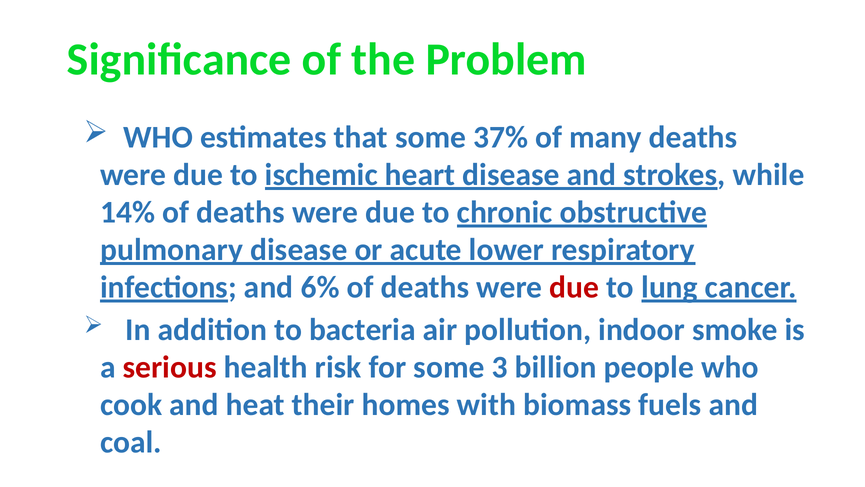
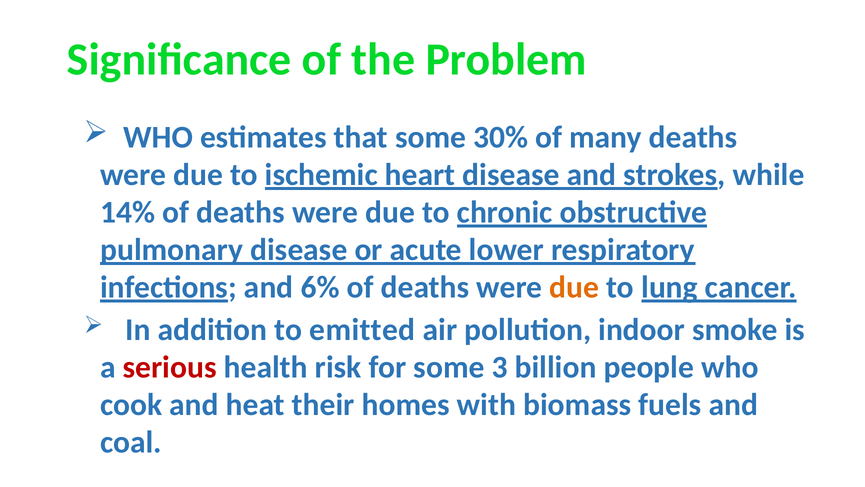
37%: 37% -> 30% (501, 137)
due colour: red -> orange (574, 287)
bacteria: bacteria -> emitted (362, 329)
